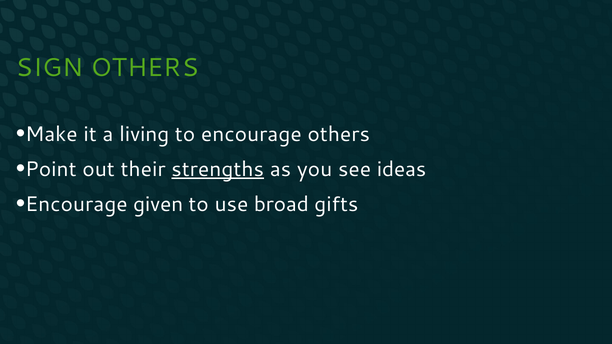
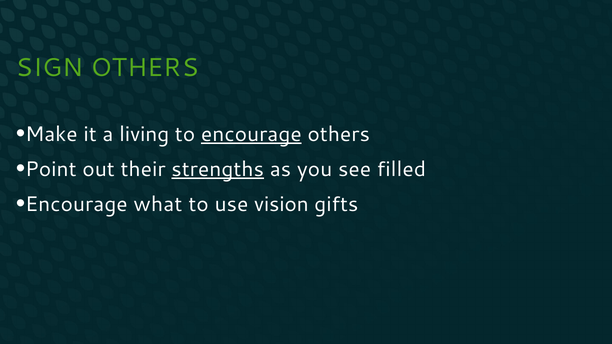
encourage underline: none -> present (251, 134)
ideas: ideas -> filled (401, 169)
given: given -> what (158, 205)
broad: broad -> vision (281, 205)
